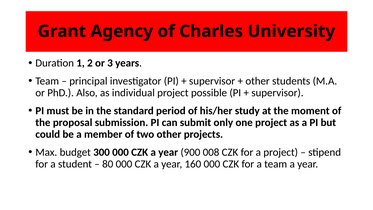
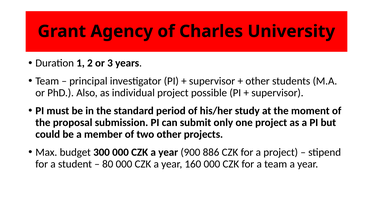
008: 008 -> 886 (211, 152)
